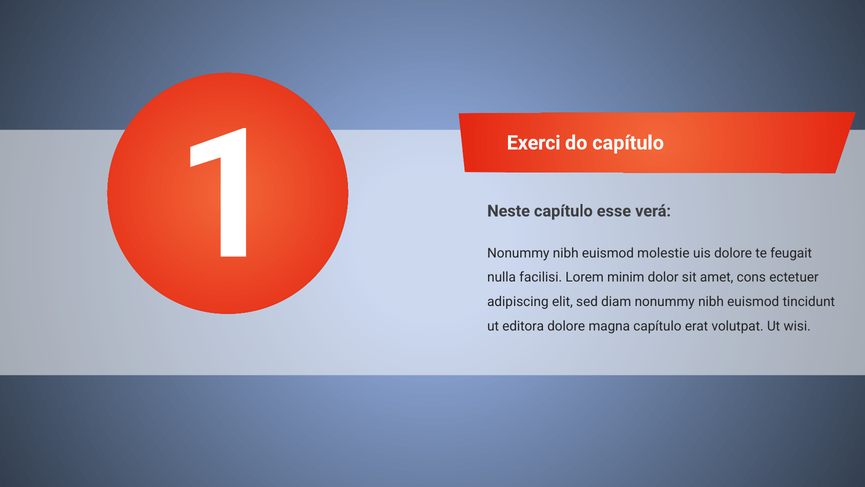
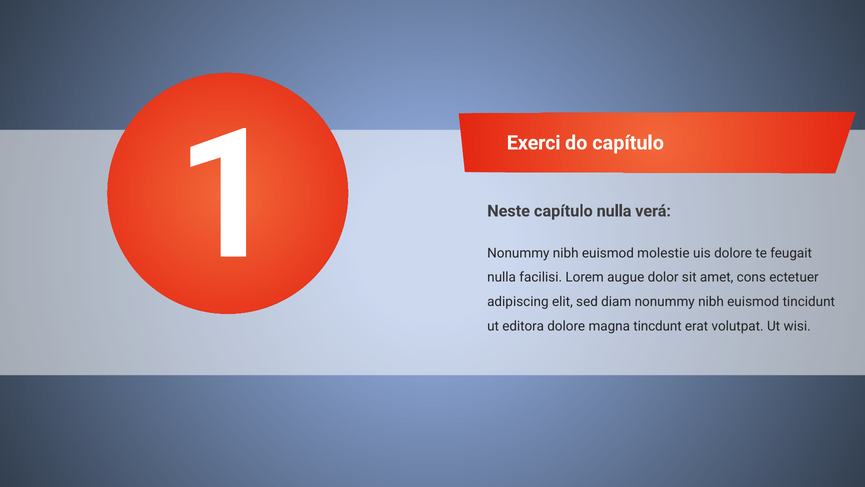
capítulo esse: esse -> nulla (614, 211)
minim: minim -> augue (626, 277)
magna capítulo: capítulo -> tincdunt (658, 326)
